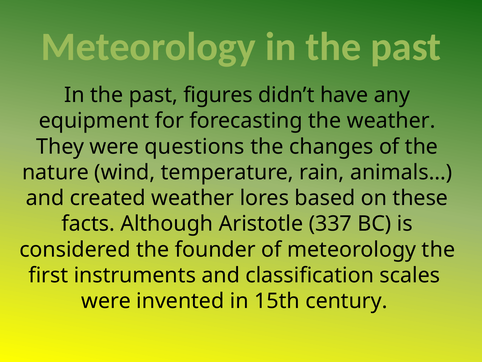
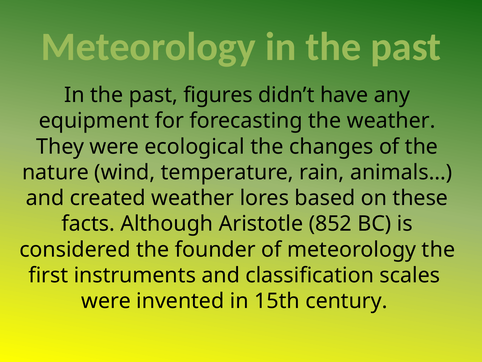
questions: questions -> ecological (195, 146)
337: 337 -> 852 (330, 224)
